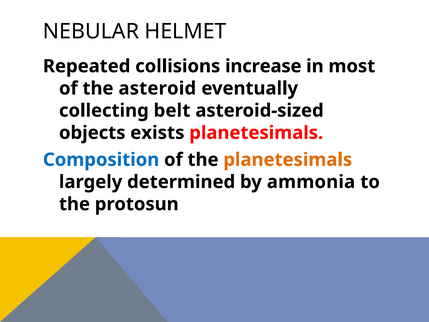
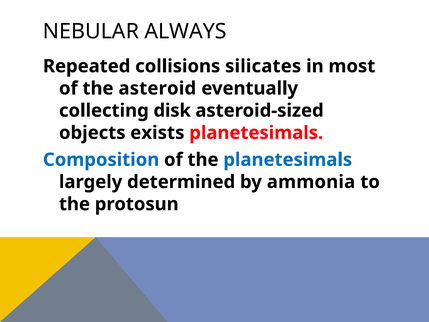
HELMET: HELMET -> ALWAYS (186, 32)
increase: increase -> silicates (263, 66)
belt: belt -> disk (172, 111)
planetesimals colour: orange -> blue (288, 160)
